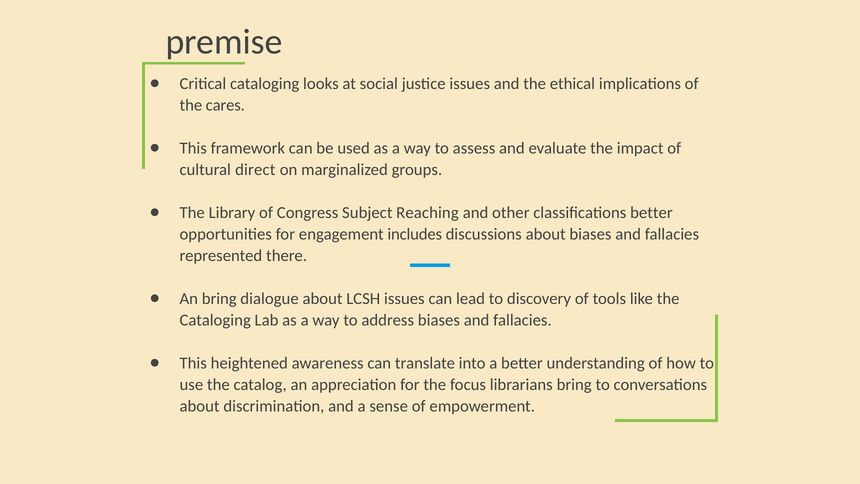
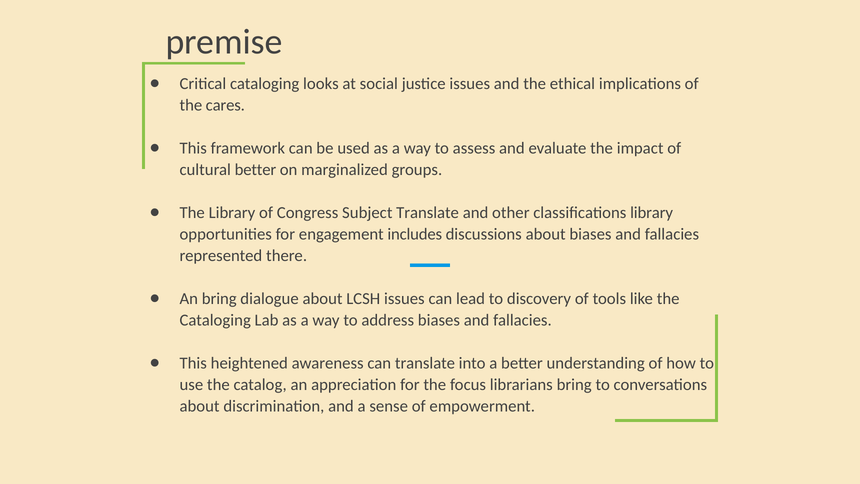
cultural direct: direct -> better (255, 170)
Subject Reaching: Reaching -> Translate (428, 213)
classifications better: better -> library (652, 213)
